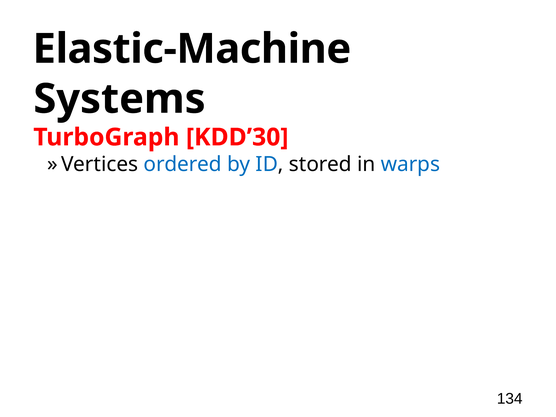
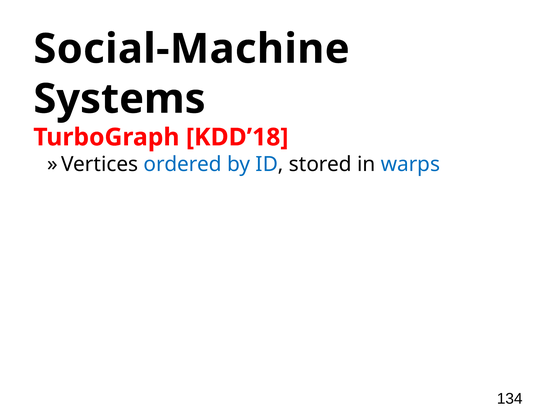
Elastic-Machine: Elastic-Machine -> Social-Machine (191, 49)
KDD’30: KDD’30 -> KDD’18 (237, 137)
